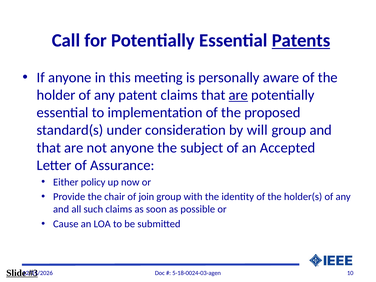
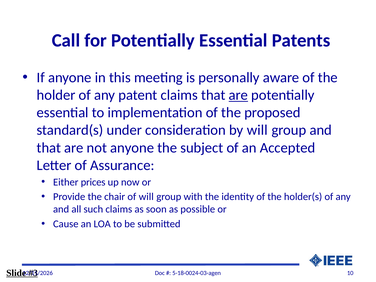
Patents underline: present -> none (301, 40)
policy: policy -> prices (93, 182)
of join: join -> will (146, 197)
